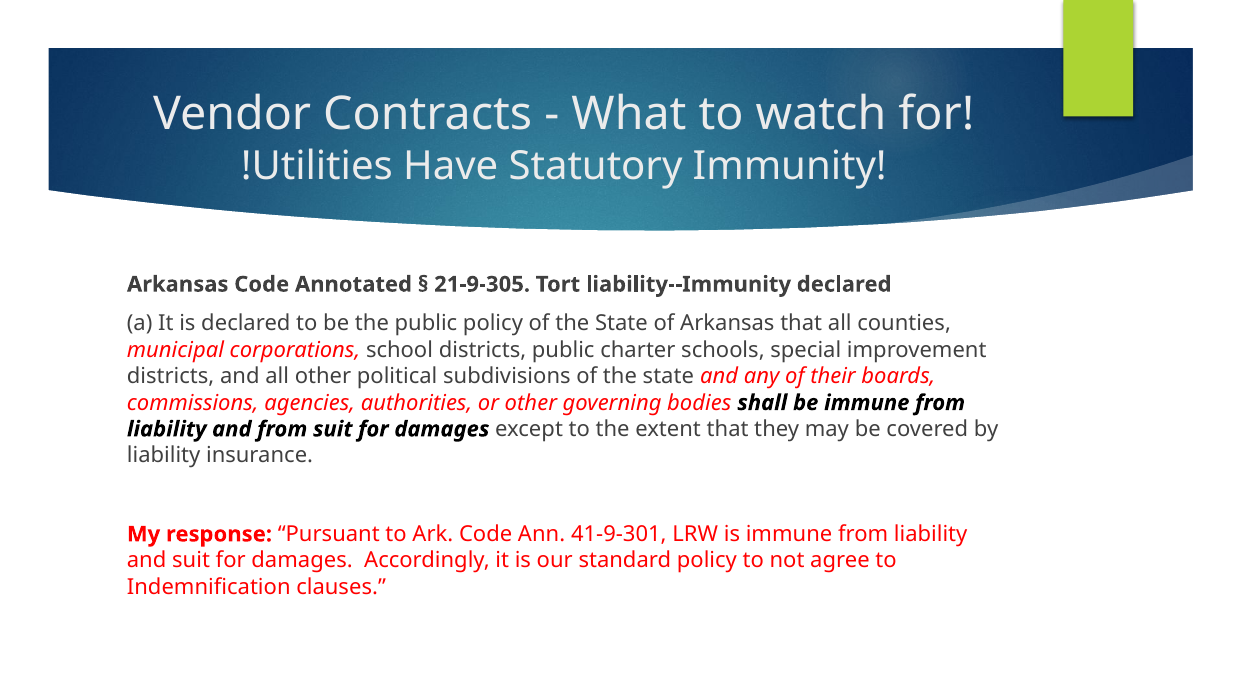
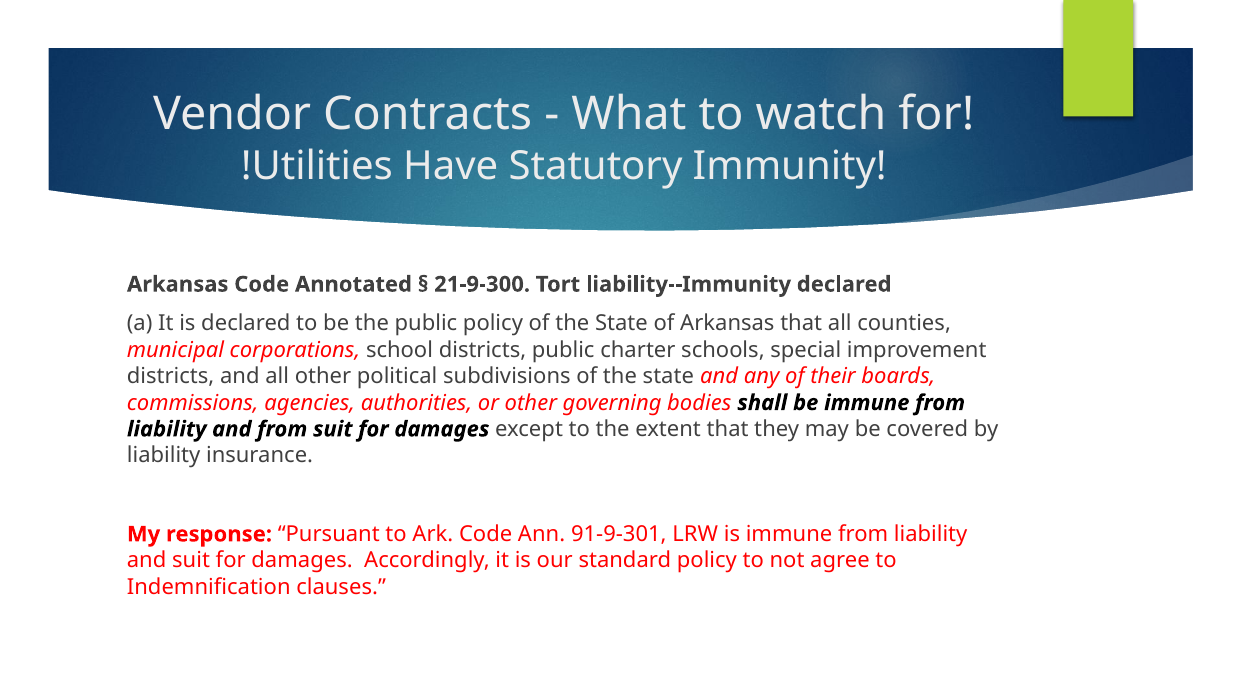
21-9-305: 21-9-305 -> 21-9-300 (482, 285)
41-9-301: 41-9-301 -> 91-9-301 (619, 535)
